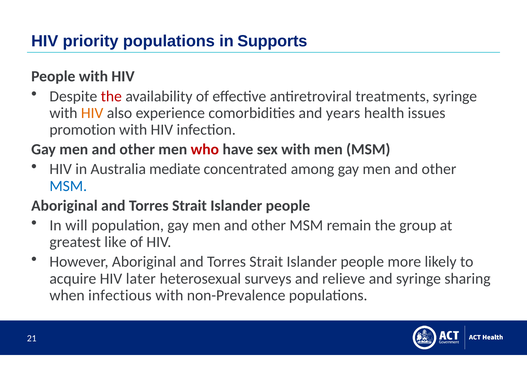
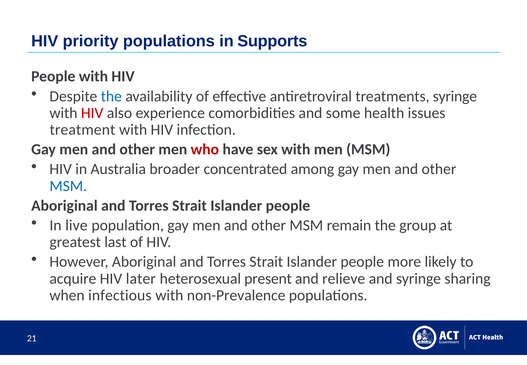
the colour: red -> blue (111, 96)
HIV colour: orange -> red (92, 113)
years: years -> some (343, 113)
promotion: promotion -> treatment (82, 130)
mediate: mediate -> broader (175, 169)
will: will -> live (76, 225)
like: like -> last (115, 242)
surveys: surveys -> present (268, 279)
